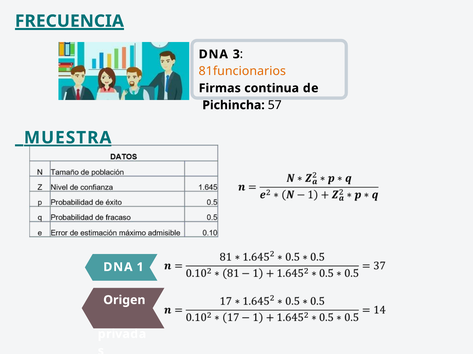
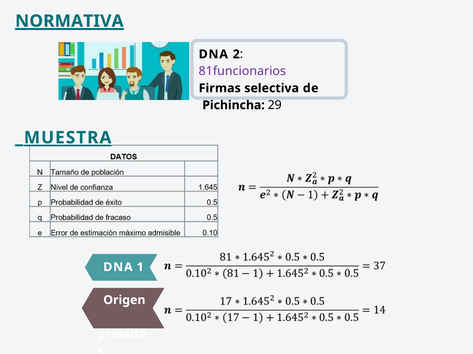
FRECUENCIA: FRECUENCIA -> NORMATIVA (69, 21)
3: 3 -> 2 (236, 54)
81funcionarios colour: orange -> purple (242, 71)
continua: continua -> selectiva (272, 88)
57: 57 -> 29 (275, 105)
